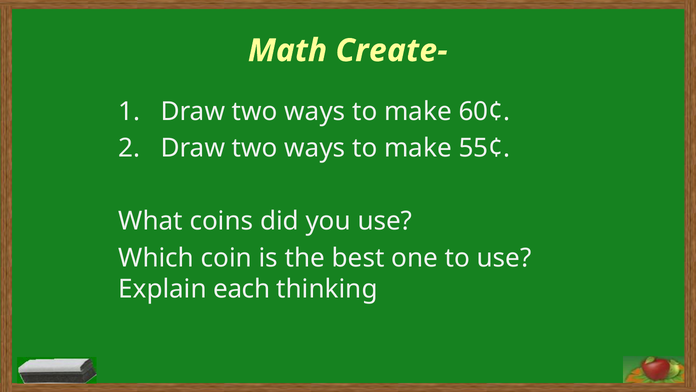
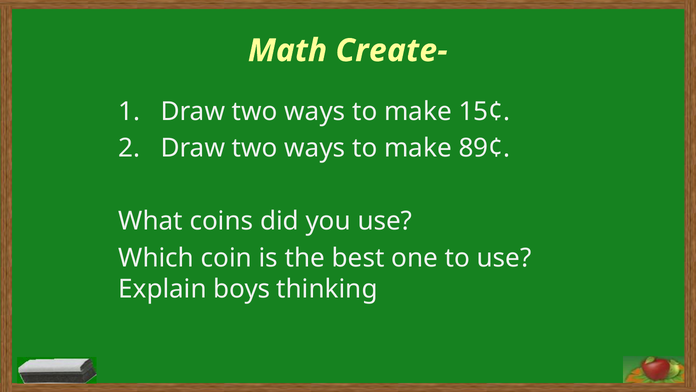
60¢: 60¢ -> 15¢ (484, 111)
55¢: 55¢ -> 89¢ (484, 148)
each: each -> boys (242, 289)
